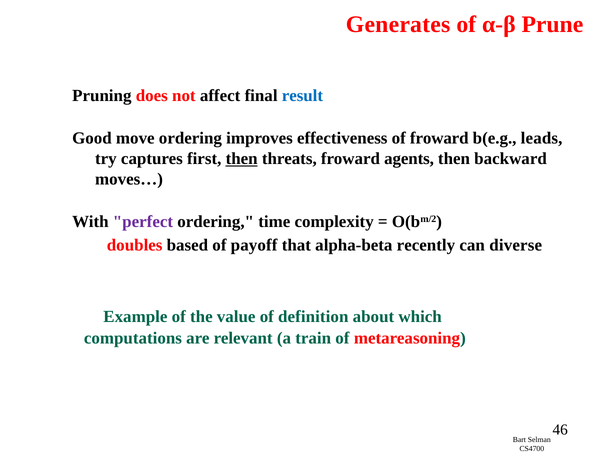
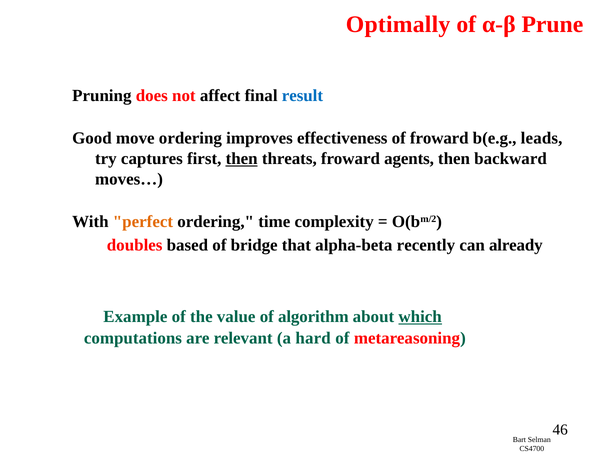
Generates: Generates -> Optimally (398, 25)
perfect colour: purple -> orange (143, 222)
payoff: payoff -> bridge (254, 246)
diverse: diverse -> already (516, 246)
definition: definition -> algorithm (313, 317)
which underline: none -> present (420, 317)
train: train -> hard (313, 339)
